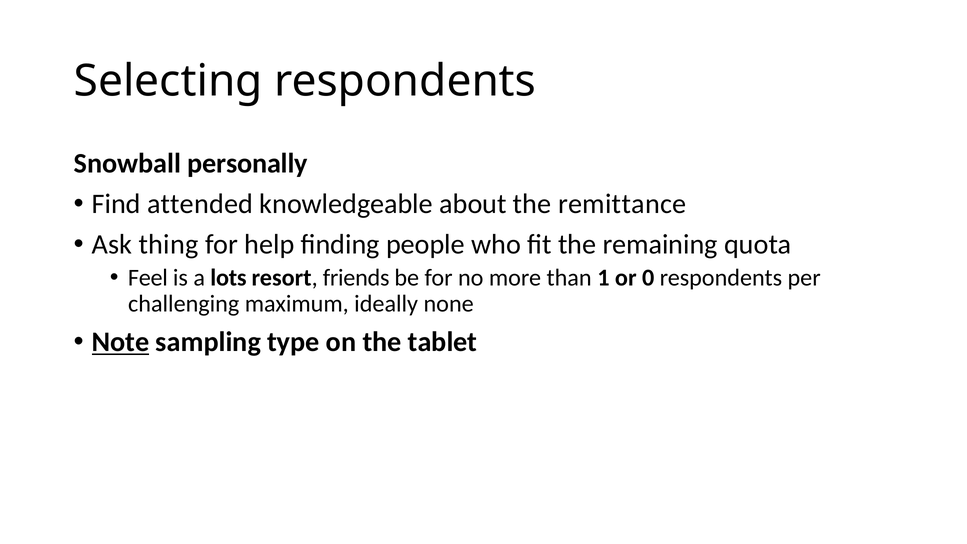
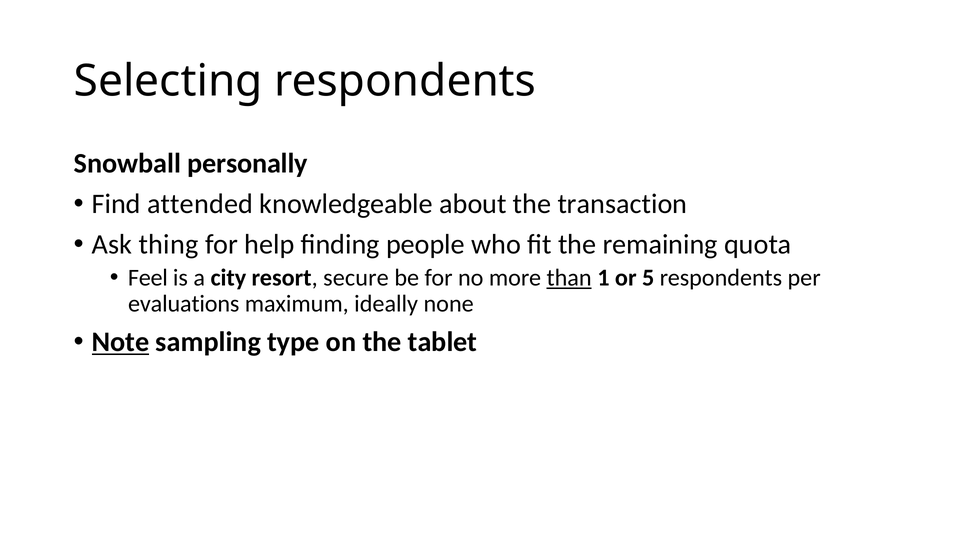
remittance: remittance -> transaction (622, 204)
lots: lots -> city (228, 278)
friends: friends -> secure (356, 278)
than underline: none -> present (569, 278)
0: 0 -> 5 (648, 278)
challenging: challenging -> evaluations (184, 304)
